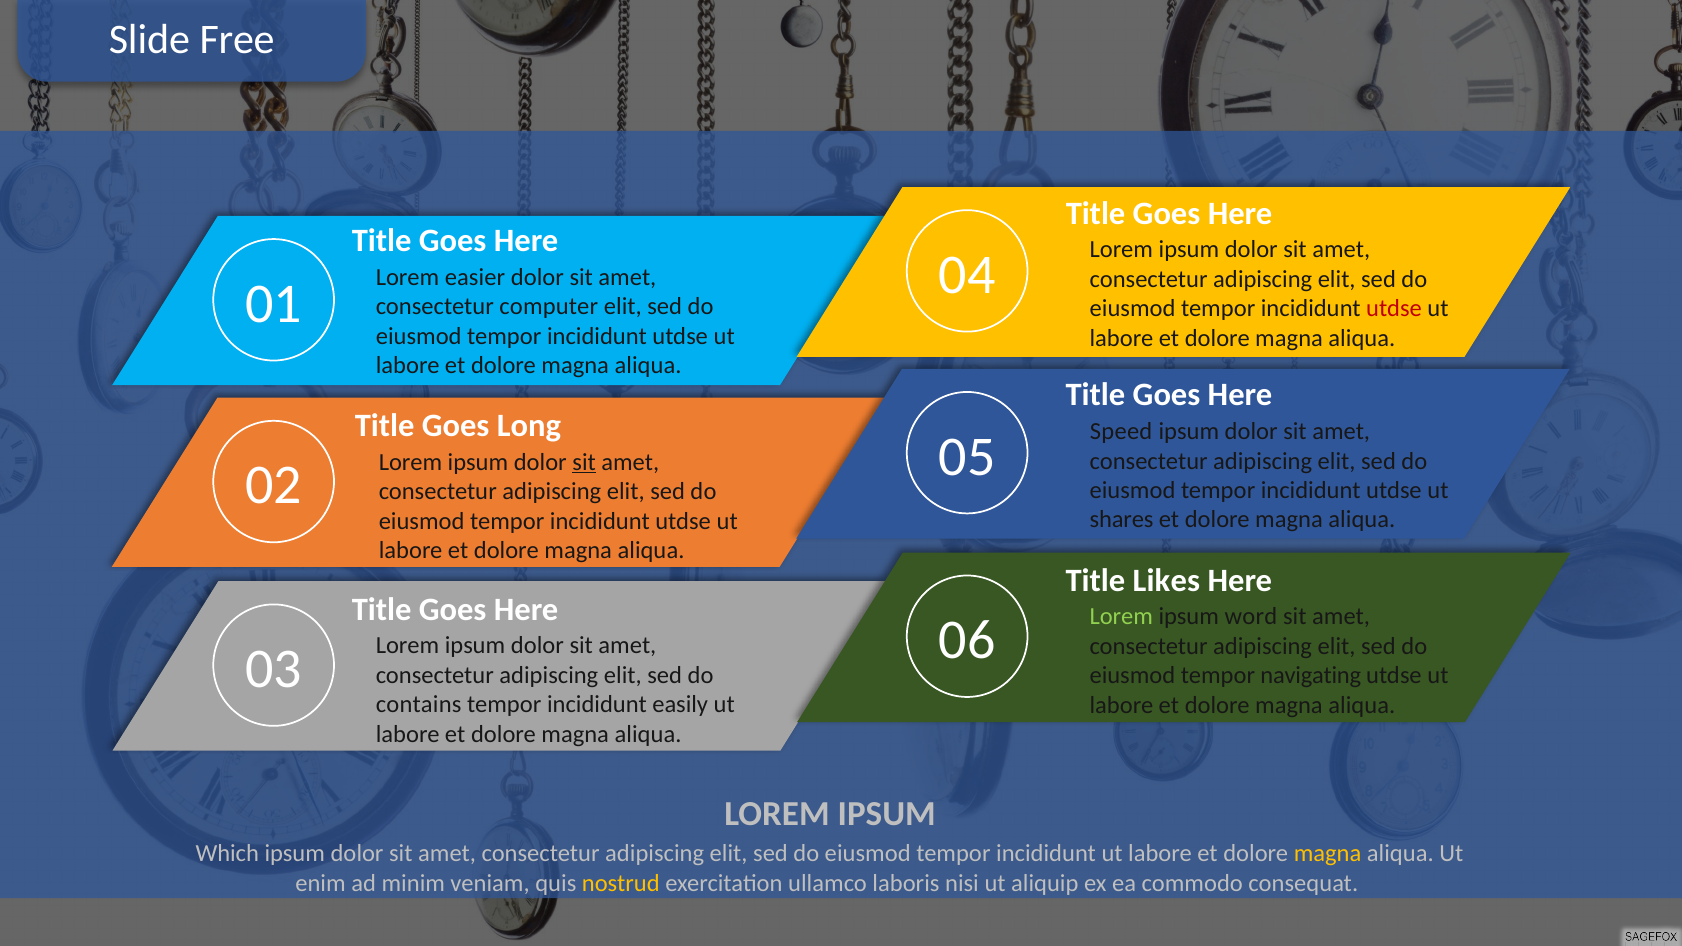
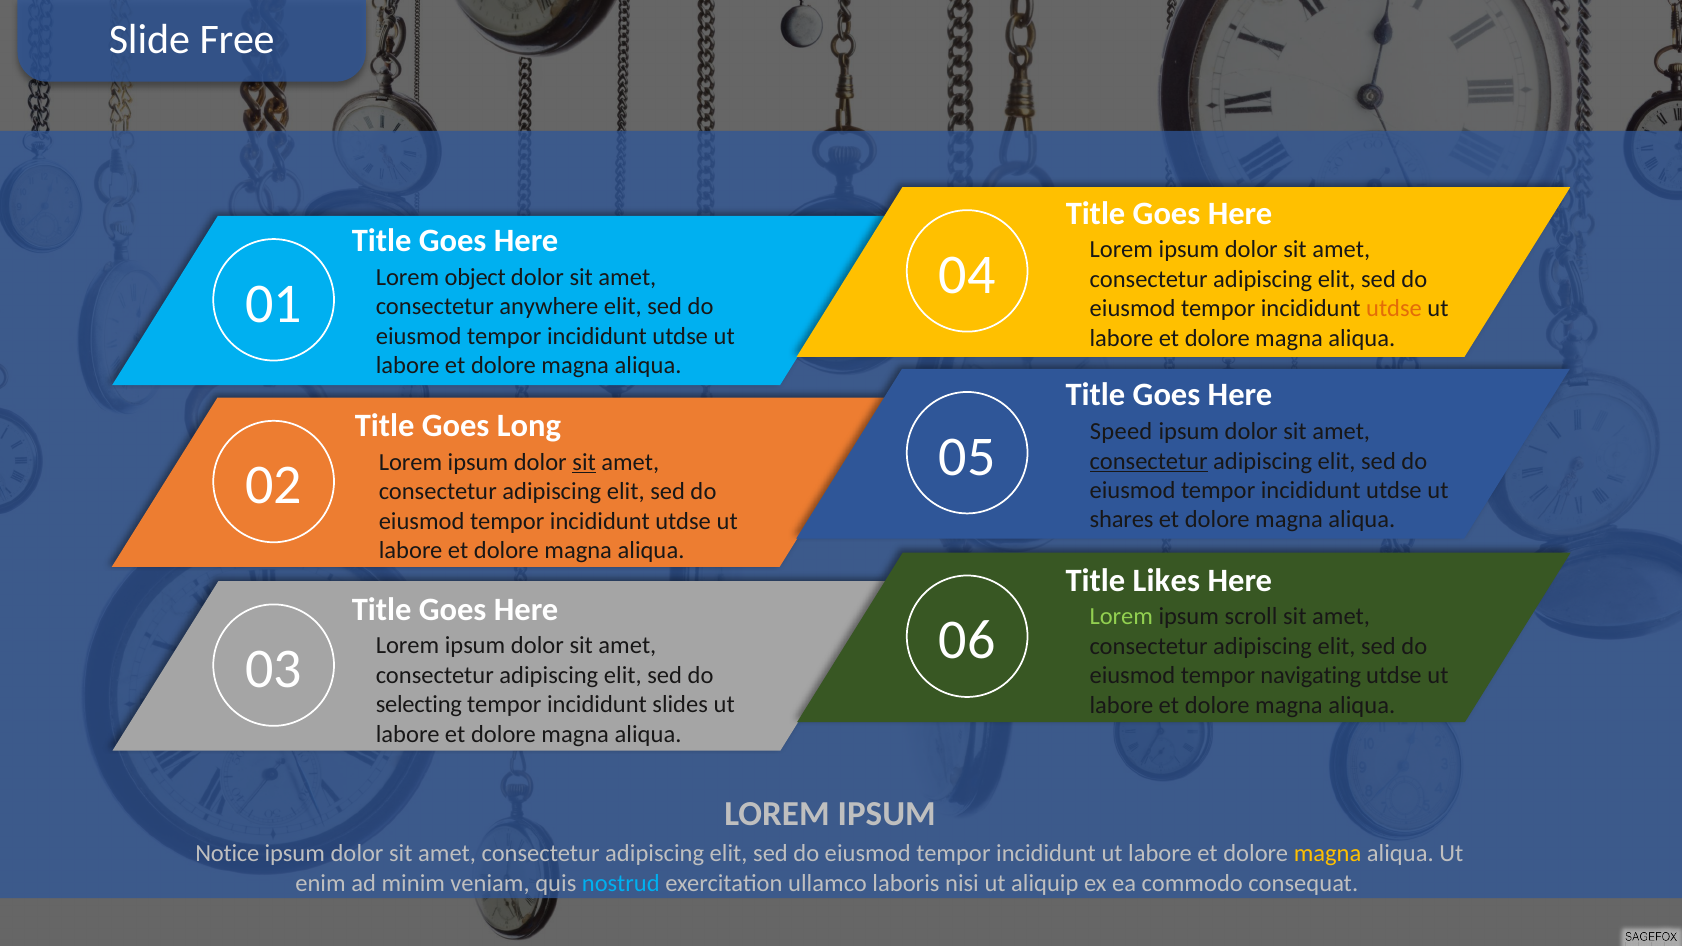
easier: easier -> object (475, 277)
computer: computer -> anywhere (549, 307)
utdse colour: red -> orange (1394, 309)
consectetur underline: none -> present (1149, 461)
word: word -> scroll (1251, 617)
contains: contains -> selecting (419, 705)
easily: easily -> slides (680, 705)
Which: Which -> Notice (227, 854)
nostrud colour: yellow -> light blue (621, 883)
